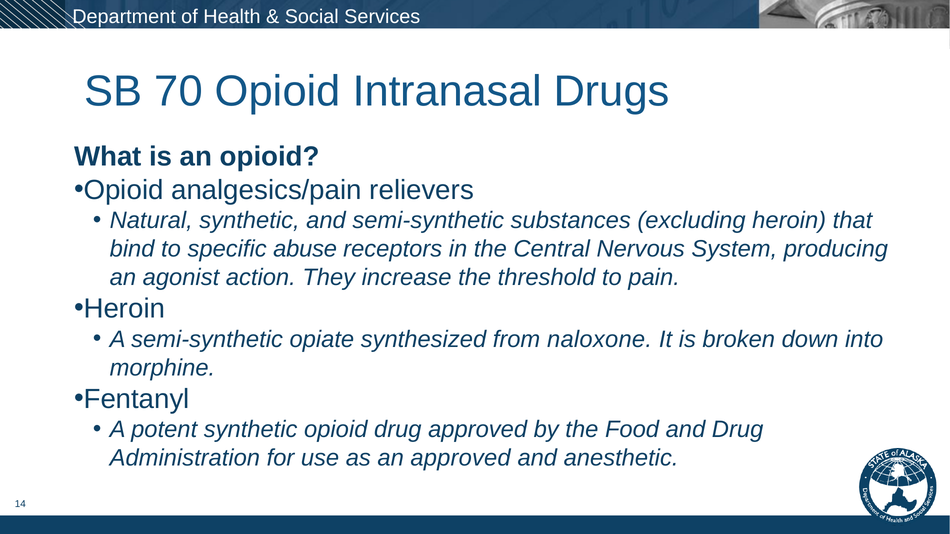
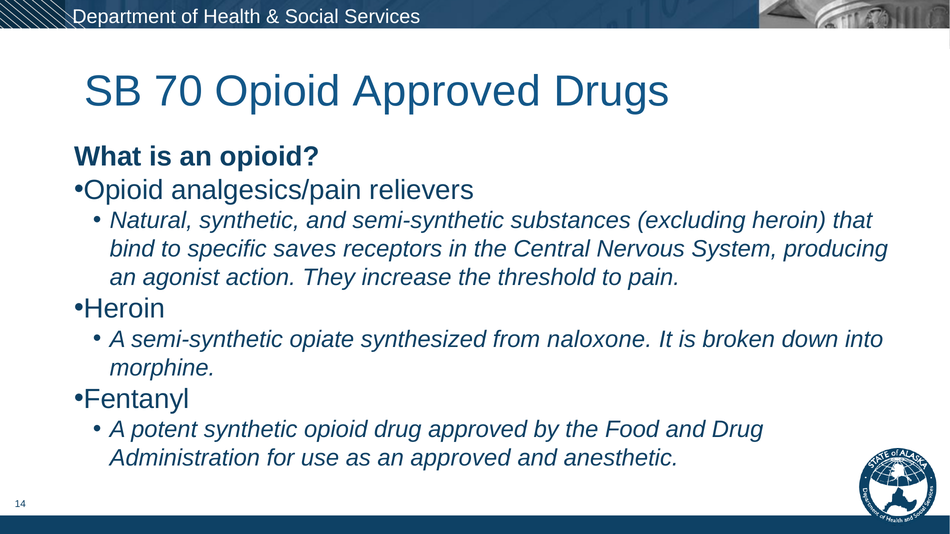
Opioid Intranasal: Intranasal -> Approved (447, 92)
abuse: abuse -> saves (305, 249)
